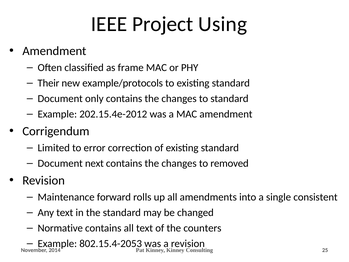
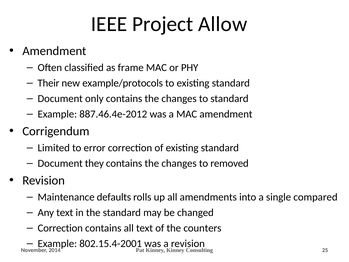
Using: Using -> Allow (223, 24)
202.15.4e-2012: 202.15.4e-2012 -> 887.46.4e-2012 (113, 114)
next: next -> they (94, 163)
forward: forward -> defaults (114, 197)
consistent: consistent -> compared (315, 197)
Normative: Normative -> Correction (60, 228)
802.15.4-2053: 802.15.4-2053 -> 802.15.4-2001 (111, 243)
